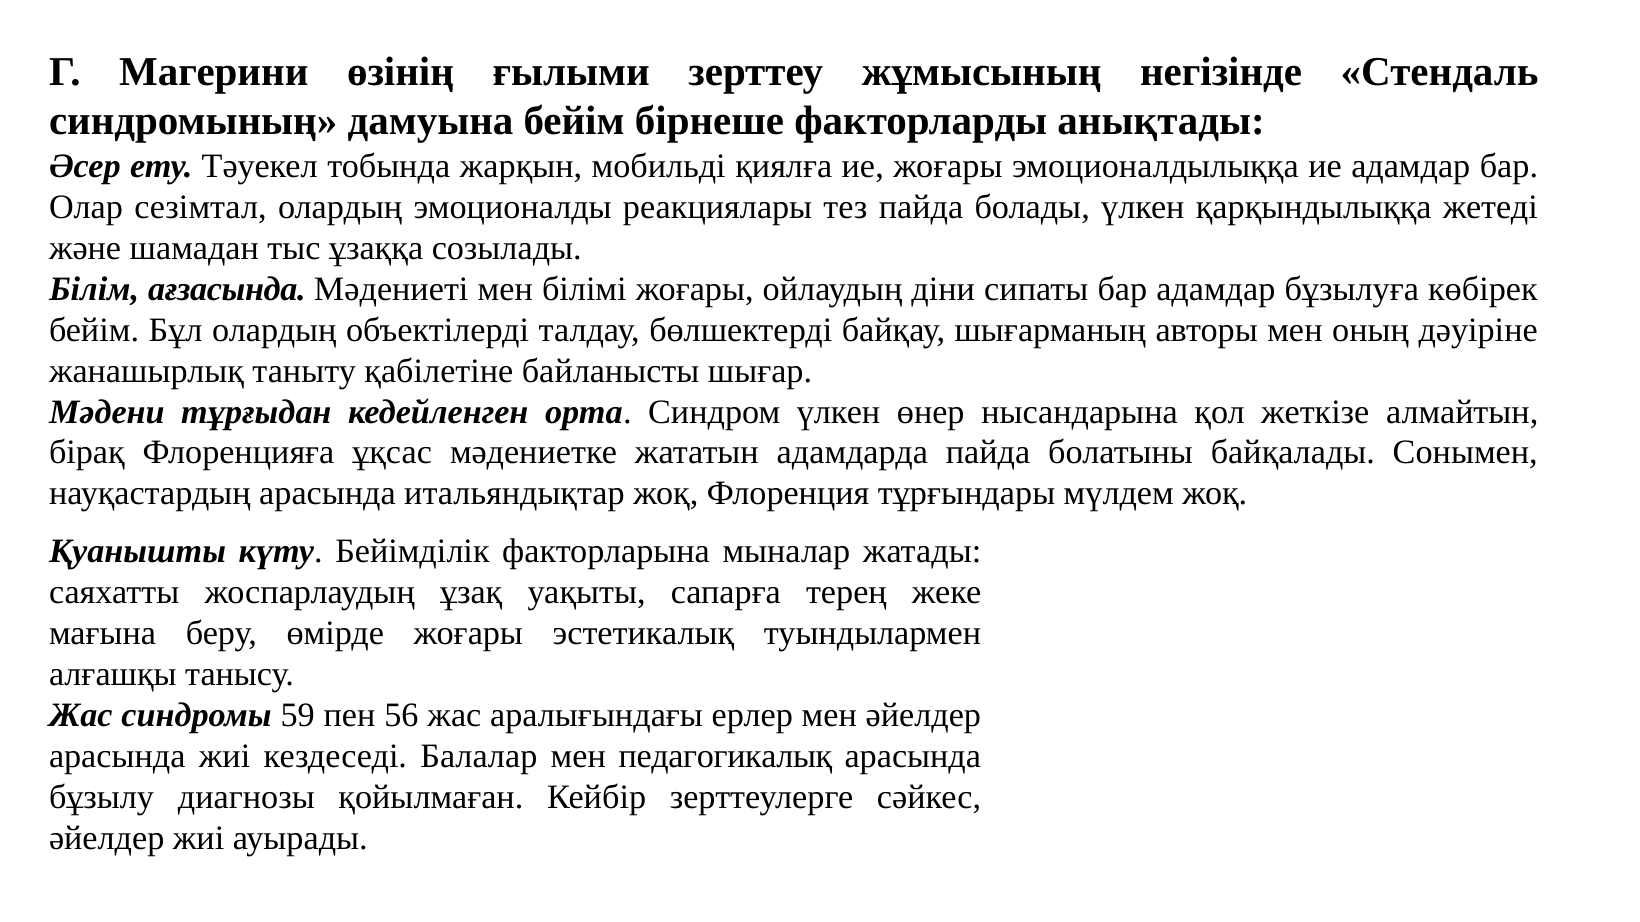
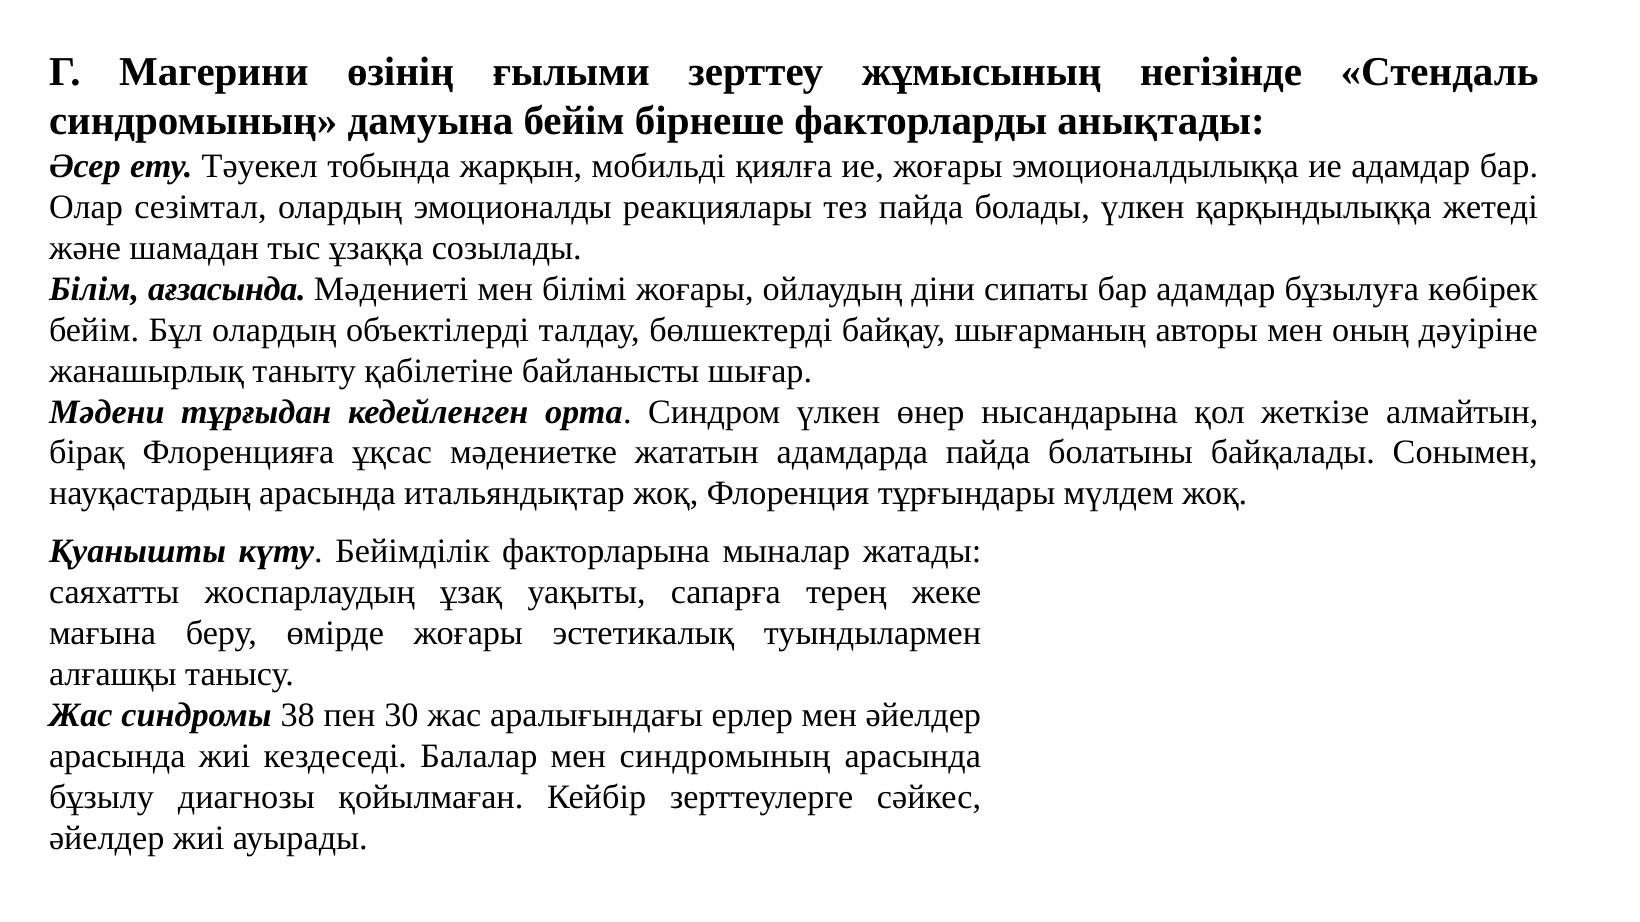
59: 59 -> 38 (298, 716)
56: 56 -> 30 (401, 716)
мен педагогикалық: педагогикалық -> синдромының (725, 757)
